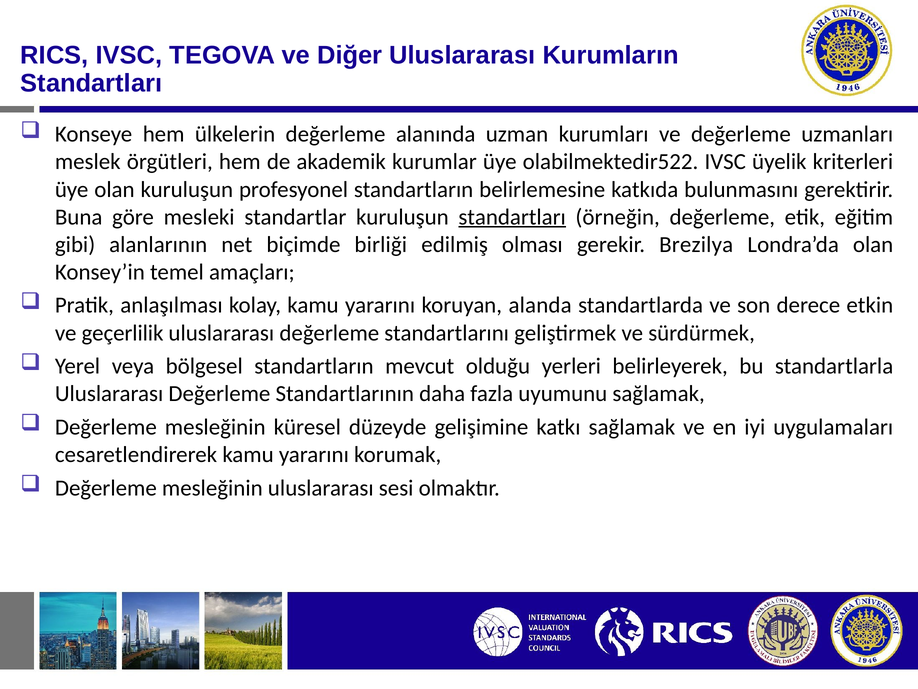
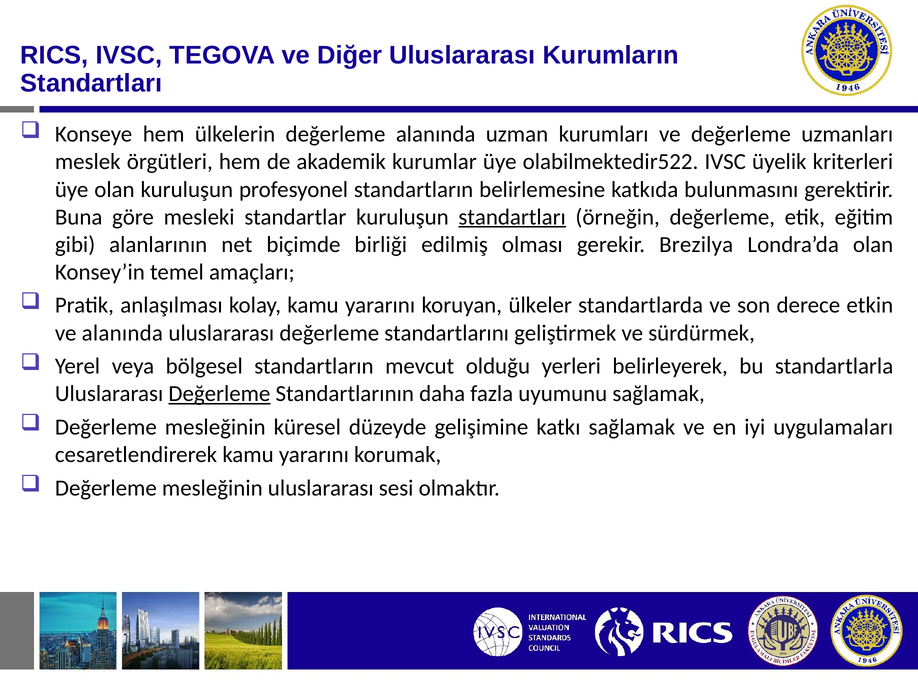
alanda: alanda -> ülkeler (540, 305)
ve geçerlilik: geçerlilik -> alanında (122, 333)
Değerleme underline: none -> present (219, 394)
